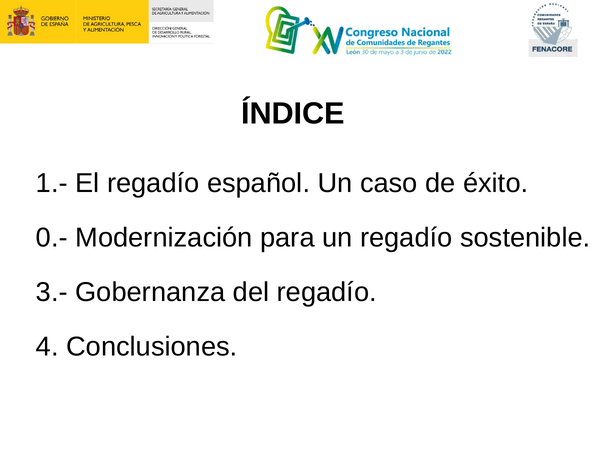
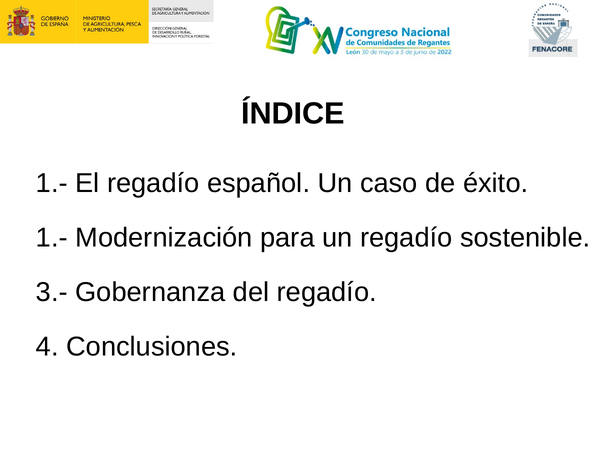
0.-: 0.- -> 1.- (52, 237)
